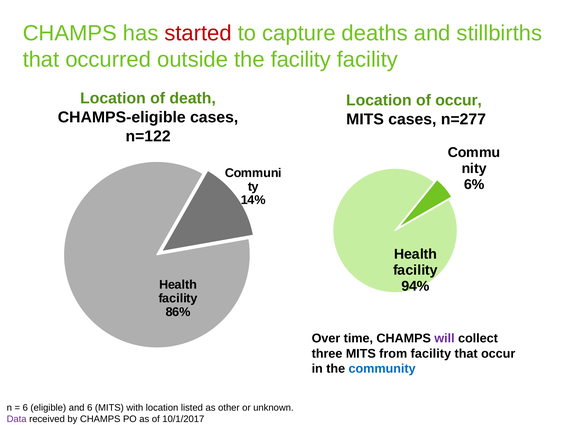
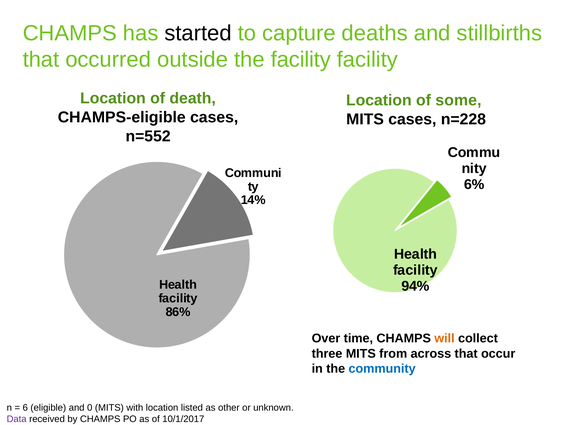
started colour: red -> black (198, 33)
of occur: occur -> some (458, 101)
n=277: n=277 -> n=228 (463, 119)
n=122: n=122 -> n=552 (148, 136)
will colour: purple -> orange (444, 339)
from facility: facility -> across (431, 354)
and 6: 6 -> 0 (90, 408)
